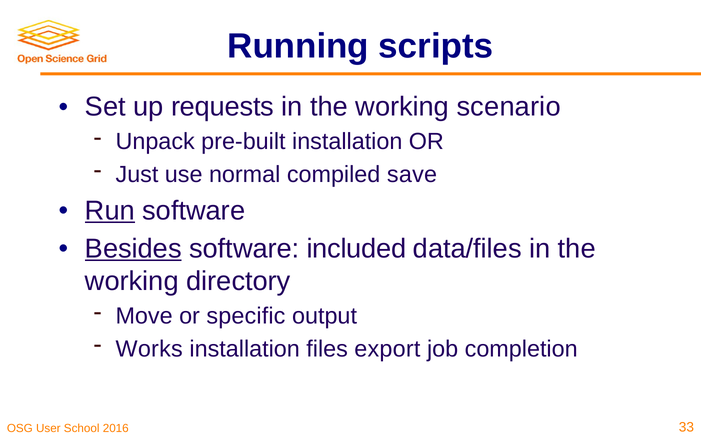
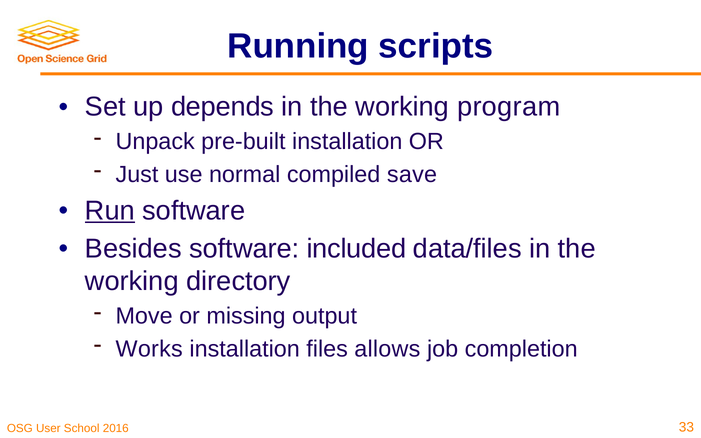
requests: requests -> depends (223, 107)
scenario: scenario -> program (509, 107)
Besides underline: present -> none (133, 249)
specific: specific -> missing (246, 316)
export: export -> allows (387, 349)
